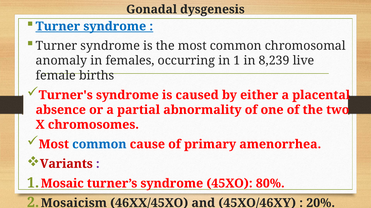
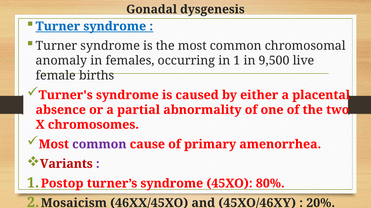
8,239: 8,239 -> 9,500 (274, 61)
common colour: blue -> purple (99, 145)
Mosaic: Mosaic -> Postop (62, 184)
